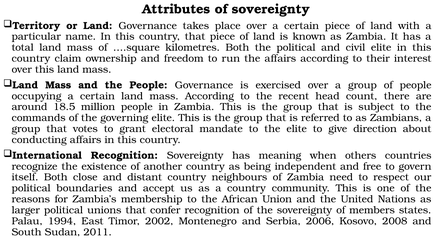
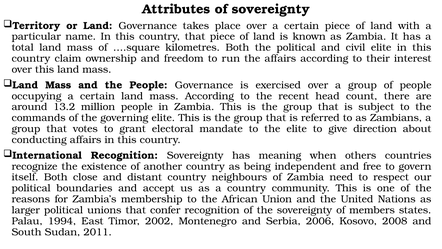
18.5: 18.5 -> 13.2 (64, 107)
